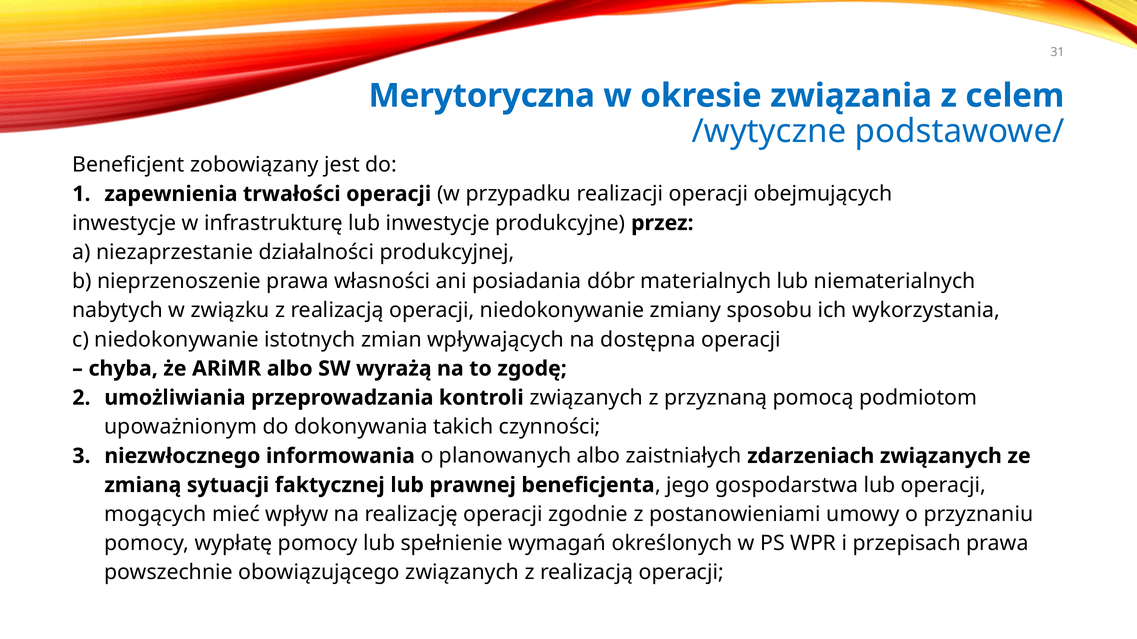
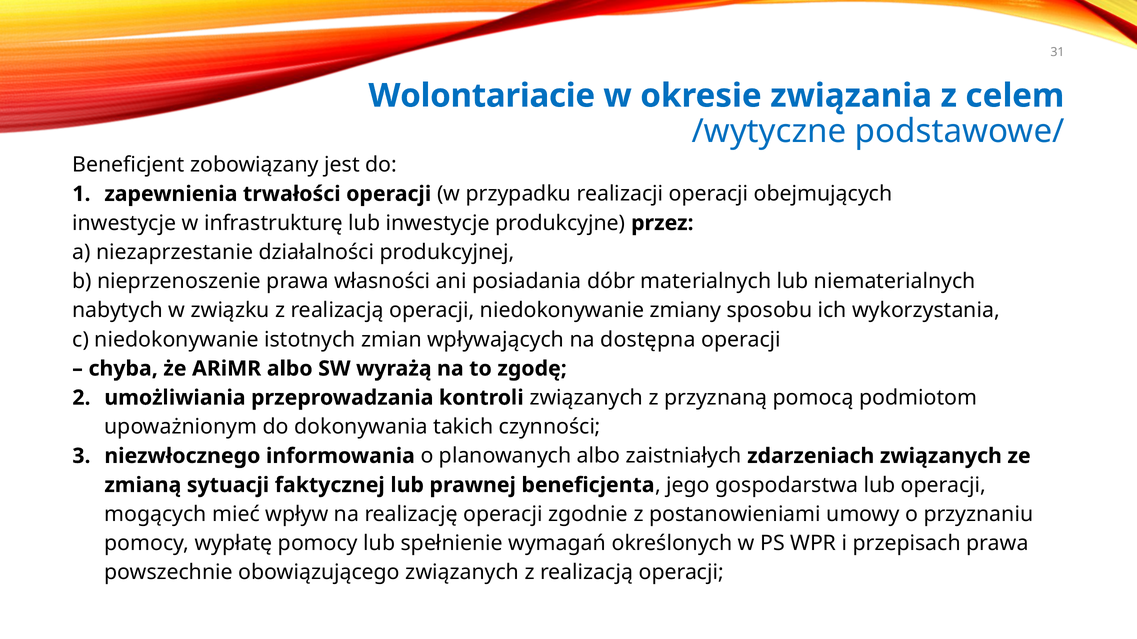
Merytoryczna: Merytoryczna -> Wolontariacie (482, 96)
